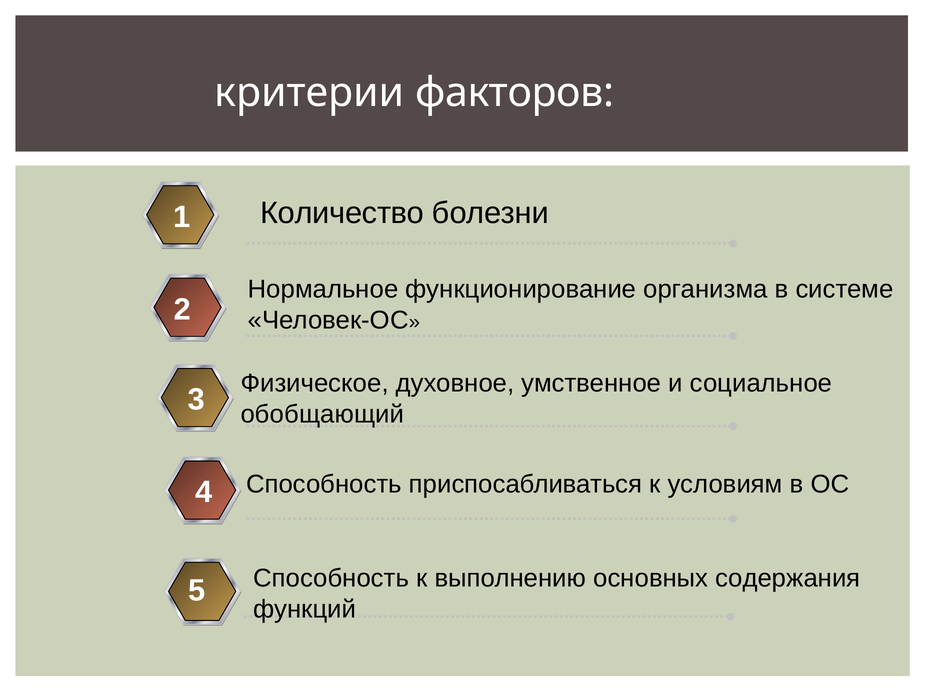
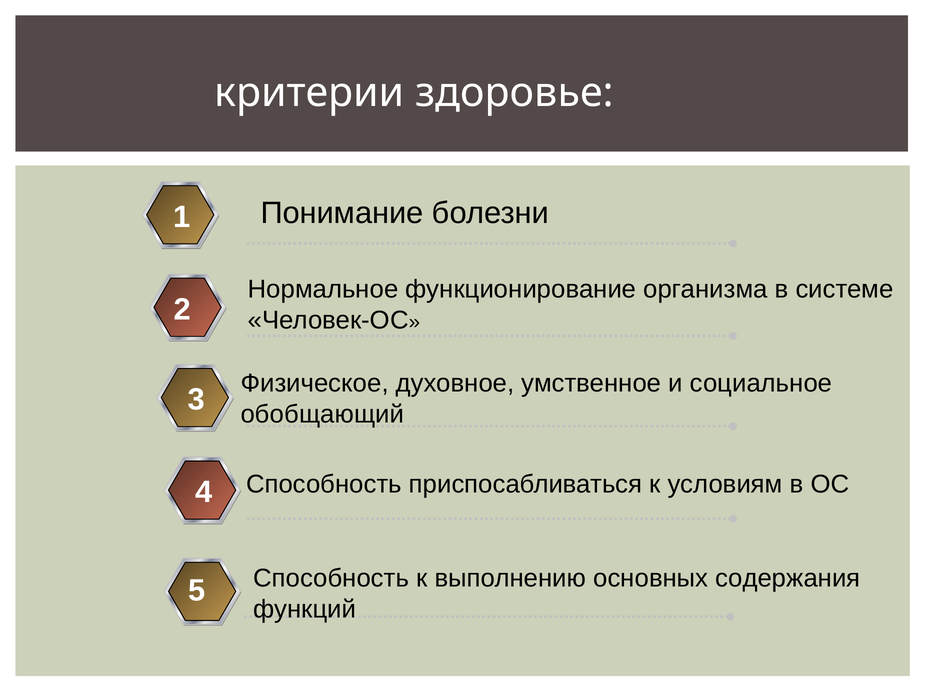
факторов: факторов -> здоровье (514, 93)
Количество: Количество -> Понимание (342, 213)
